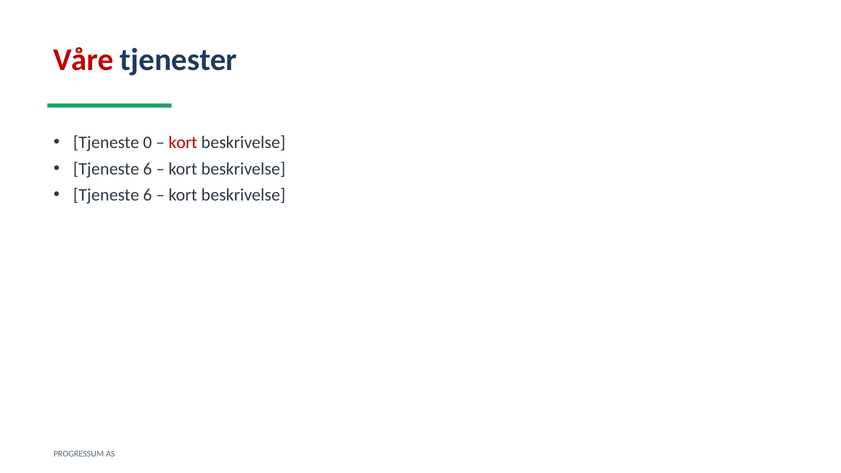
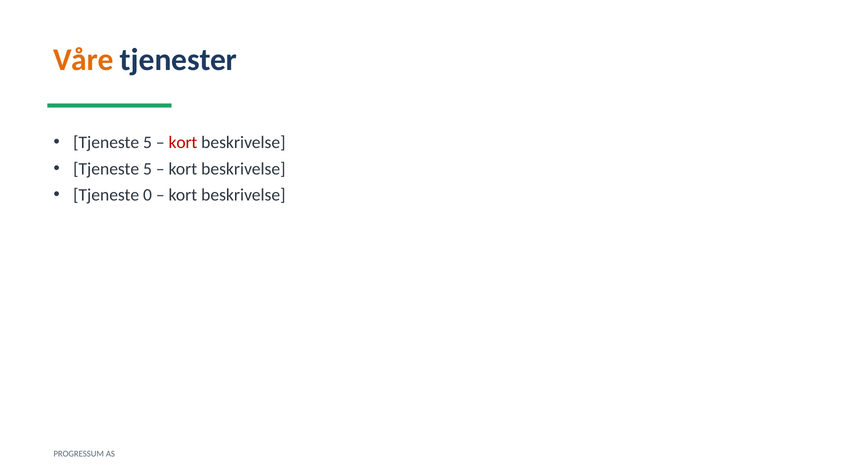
Våre colour: red -> orange (83, 60)
0: 0 -> 5 (147, 142)
6: 6 -> 5 (147, 169)
6: 6 -> 0 (147, 195)
